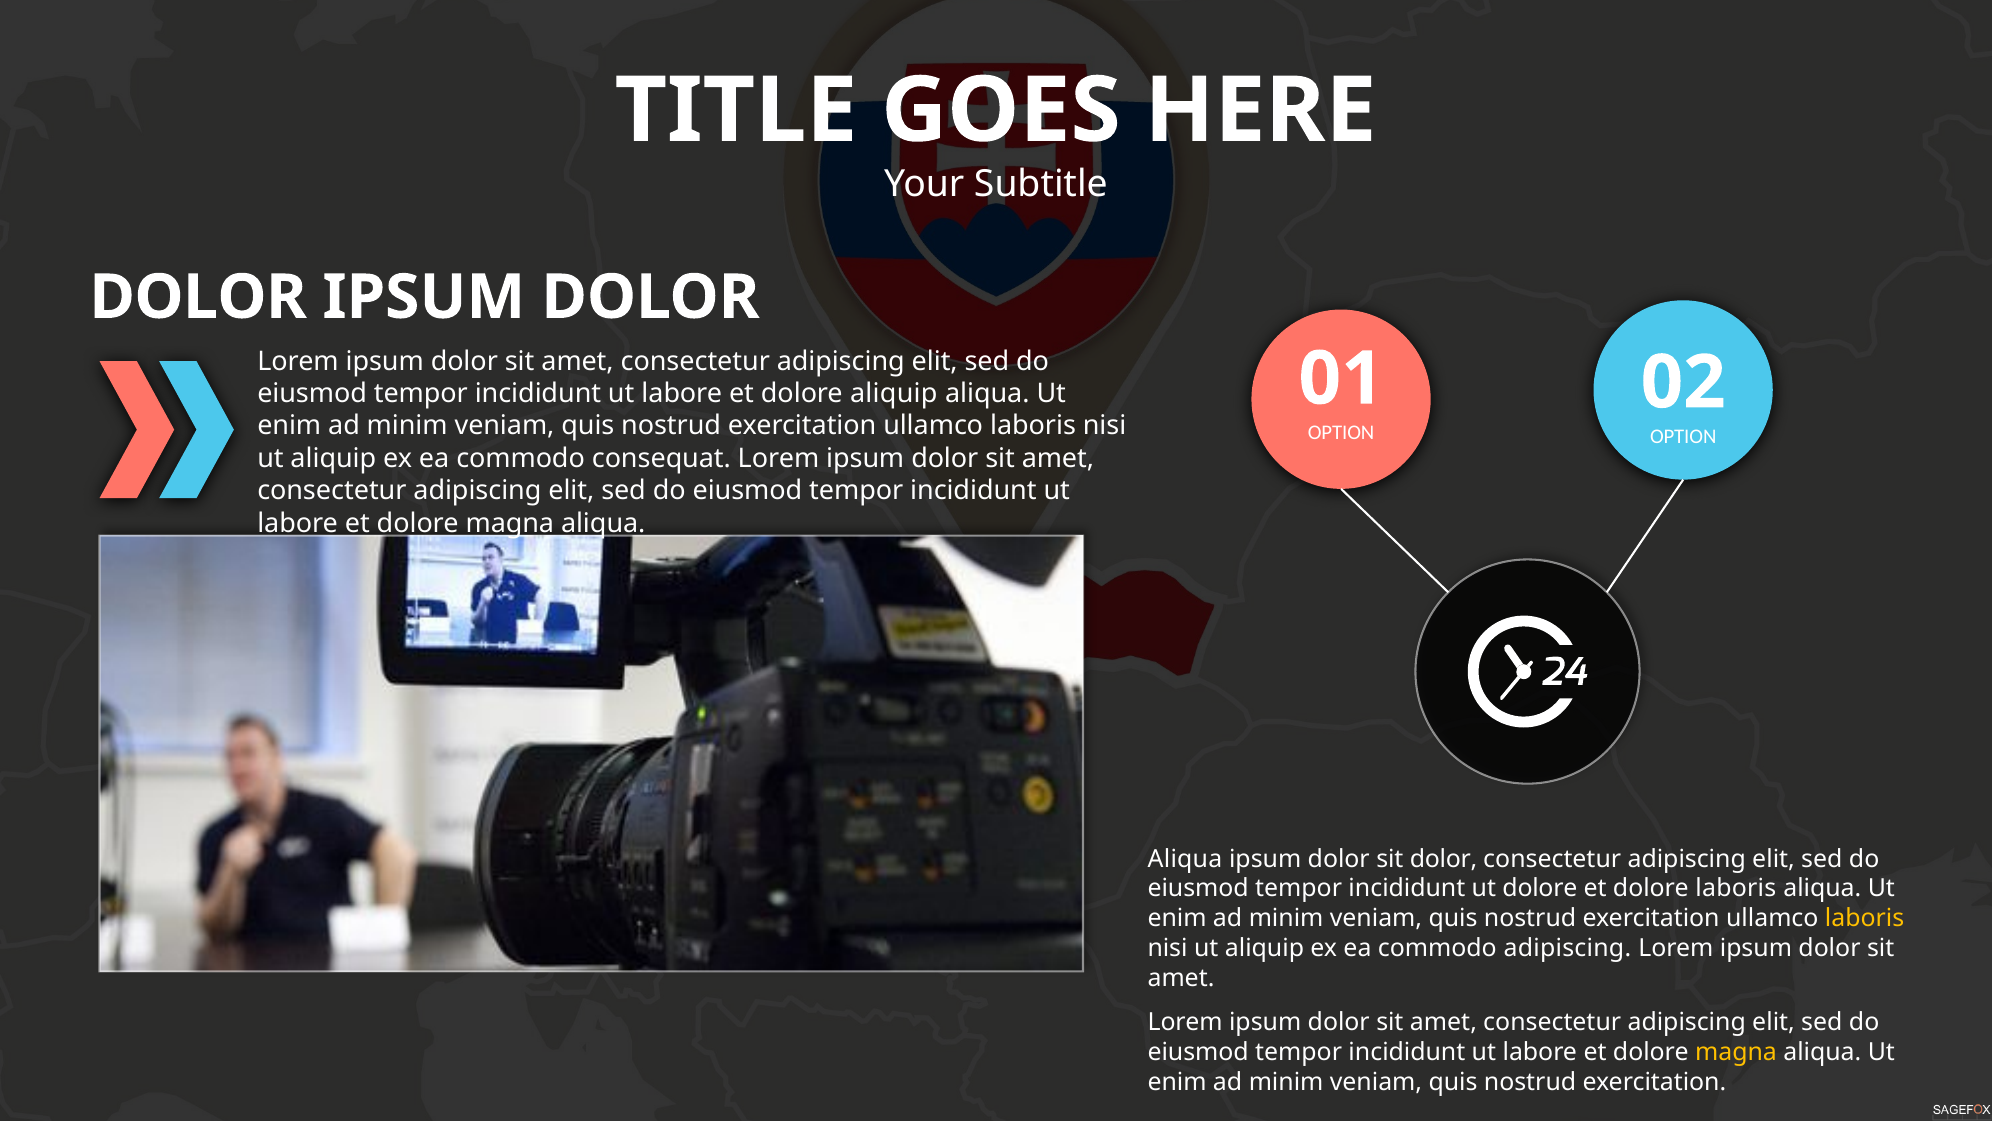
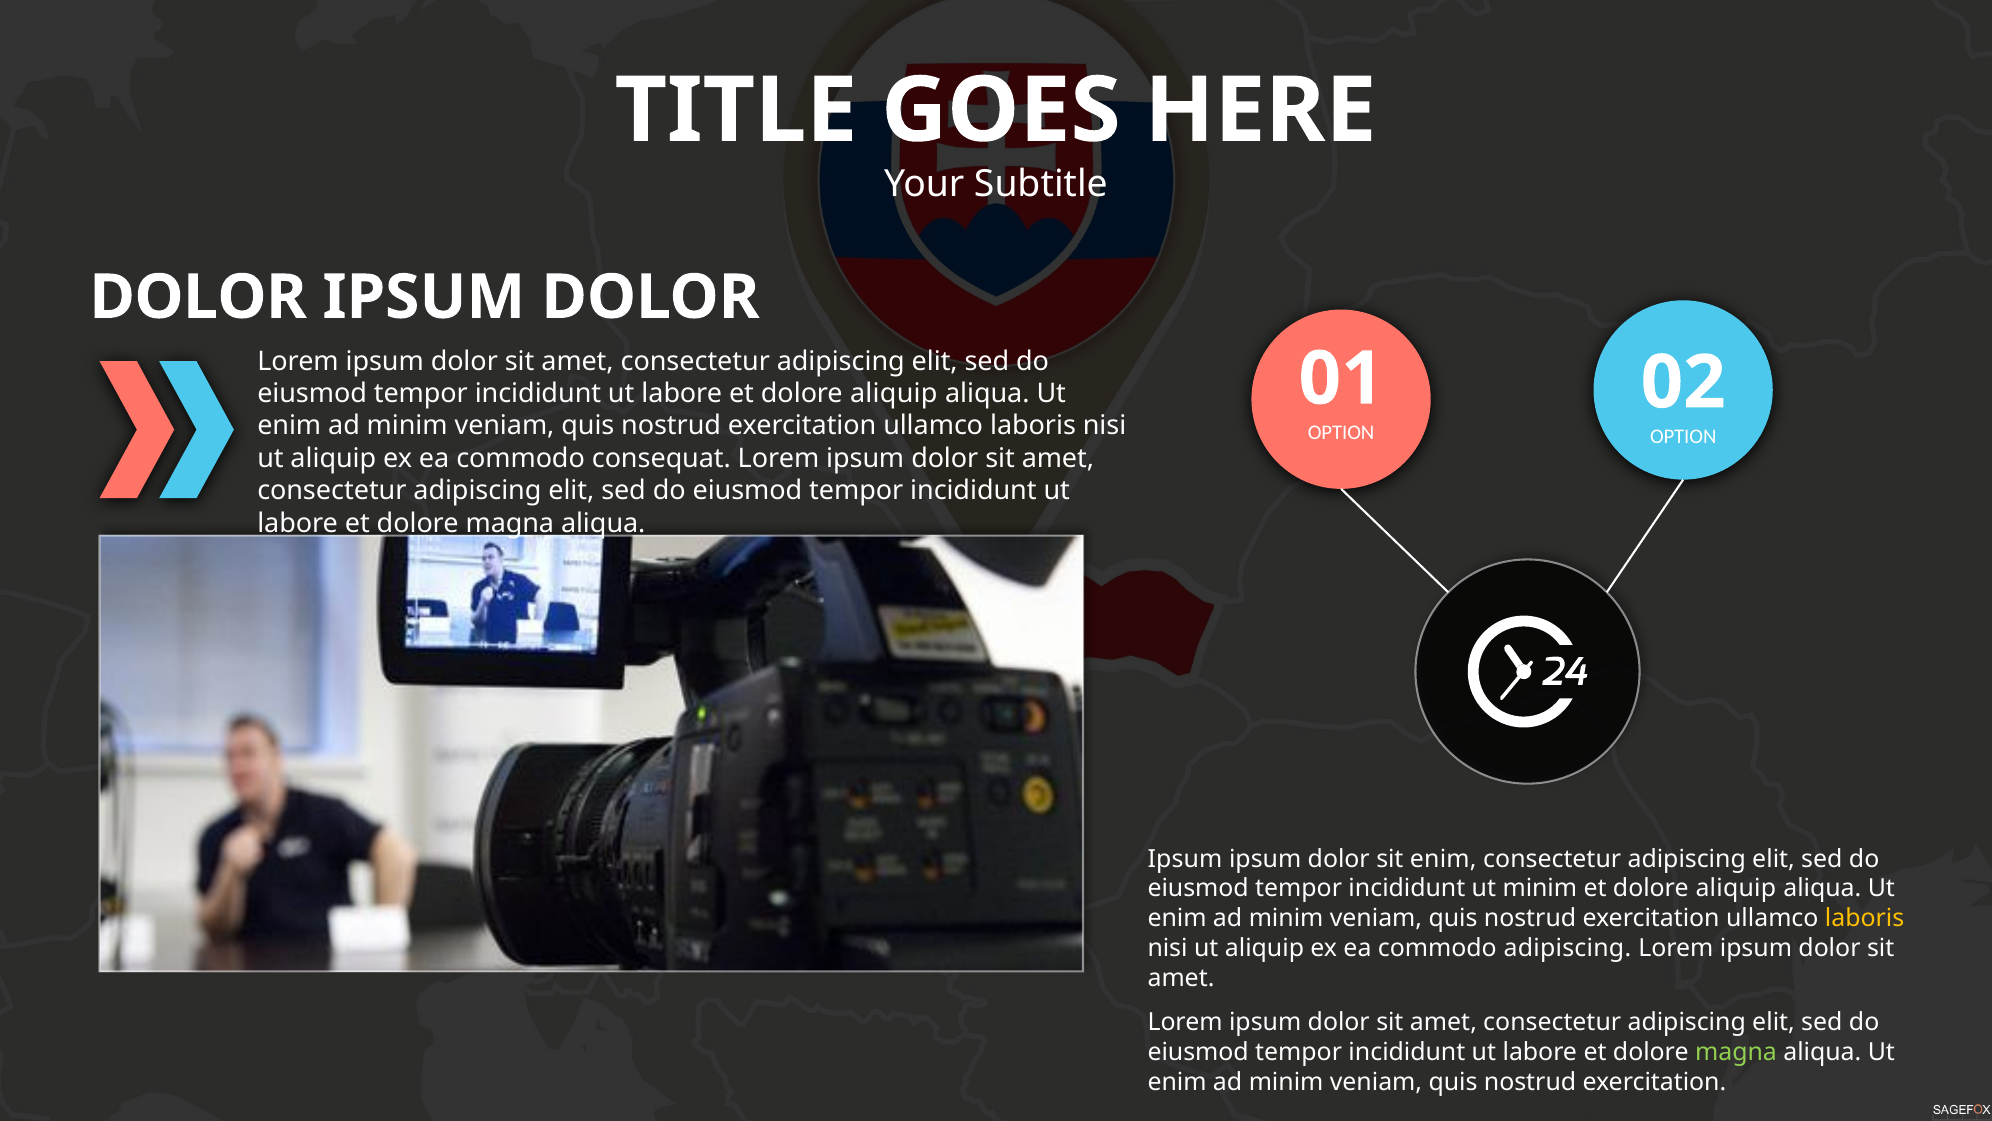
Aliqua: Aliqua -> Ipsum (1185, 858)
sit dolor: dolor -> enim (1443, 858)
ut dolore: dolore -> minim (1540, 888)
laboris: laboris -> aliquip (1736, 888)
magna colour: yellow -> light green (1736, 1051)
